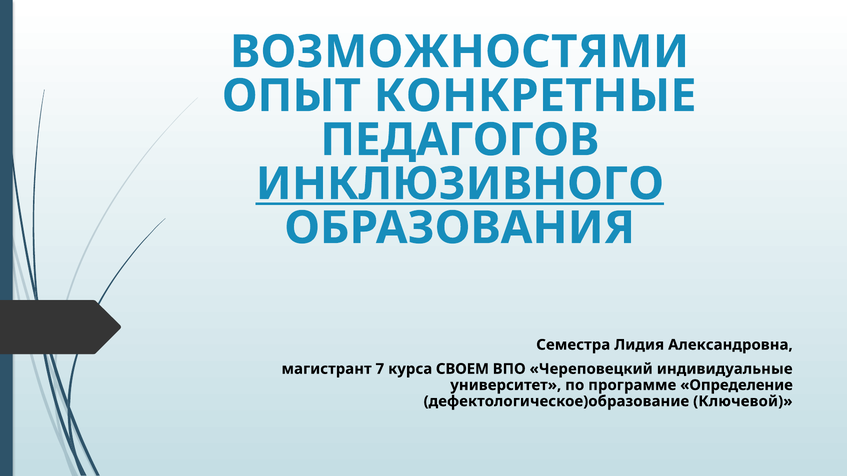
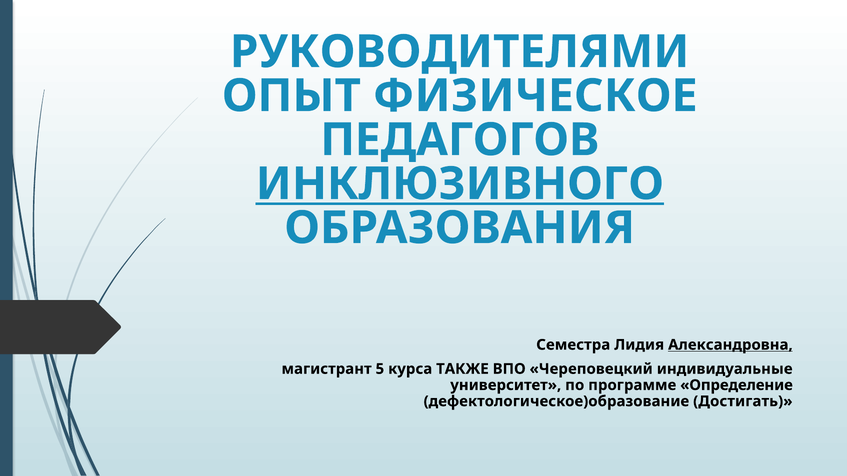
ВОЗМОЖНОСТЯМИ: ВОЗМОЖНОСТЯМИ -> РУКОВОДИТЕЛЯМИ (460, 52)
КОНКРЕТНЫЕ: КОНКРЕТНЫЕ -> ФИЗИЧЕСКОЕ (535, 96)
Александровна underline: none -> present (730, 345)
7: 7 -> 5 (380, 369)
СВОЕМ: СВОЕМ -> ТАКЖЕ (462, 369)
Ключевой: Ключевой -> Достигать (743, 402)
